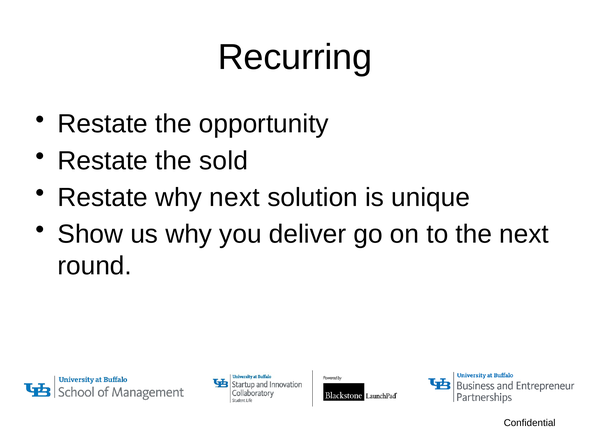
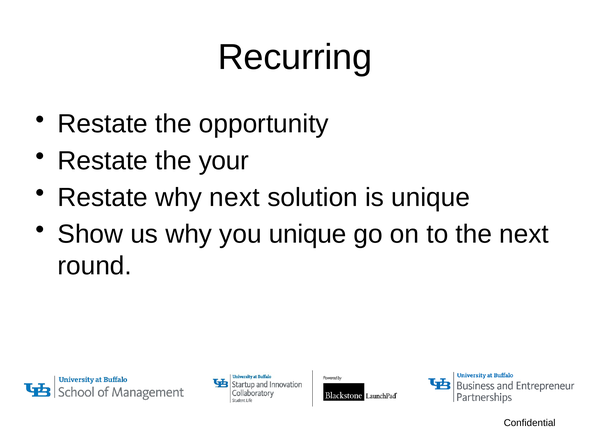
sold: sold -> your (224, 160)
you deliver: deliver -> unique (308, 234)
